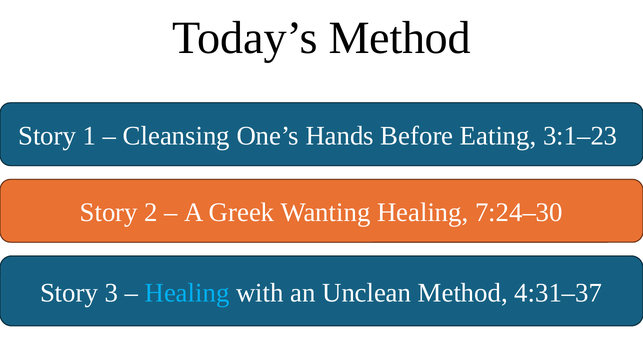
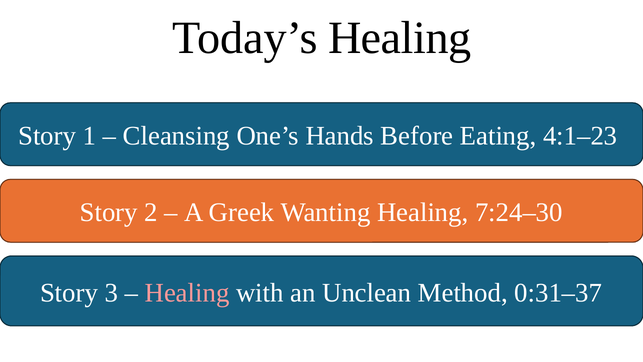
Today’s Method: Method -> Healing (400, 38)
3:1–23: 3:1–23 -> 4:1–23 (580, 136)
Healing colour: light blue -> pink (187, 292)
4:31–37: 4:31–37 -> 0:31–37 (558, 292)
